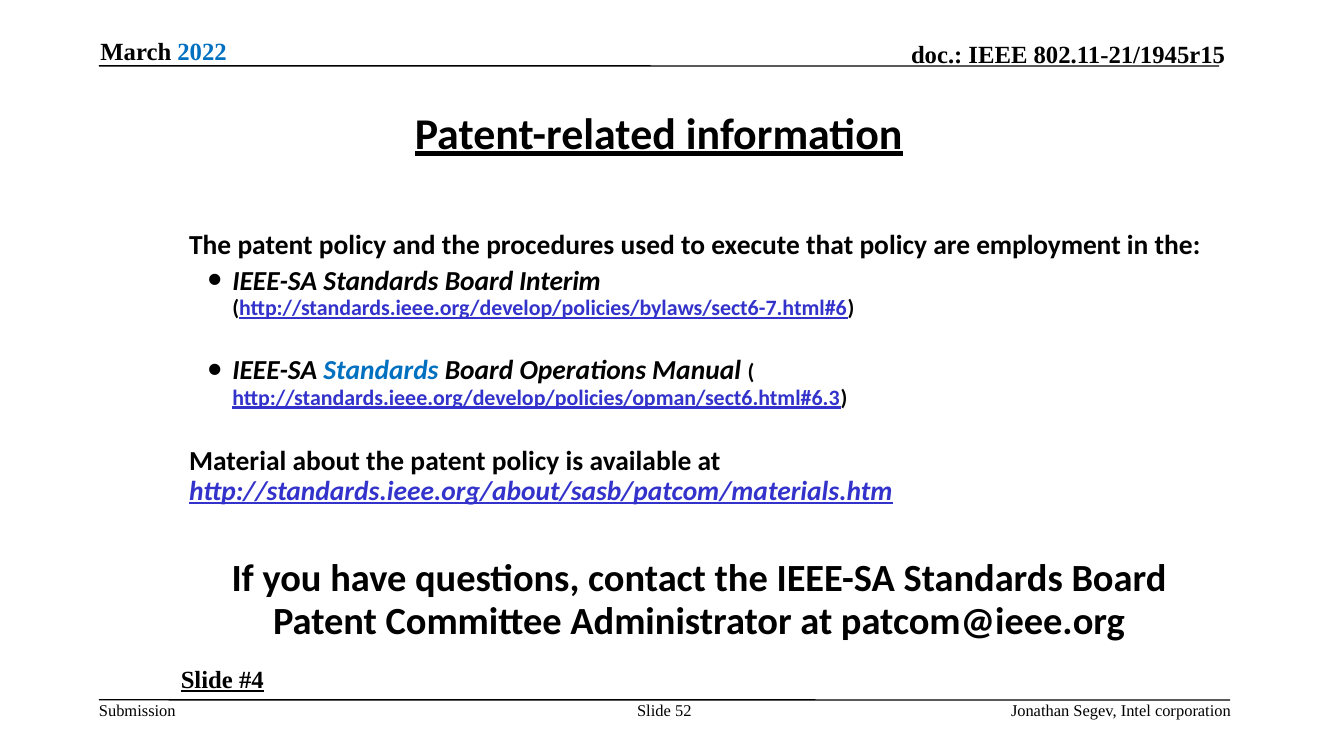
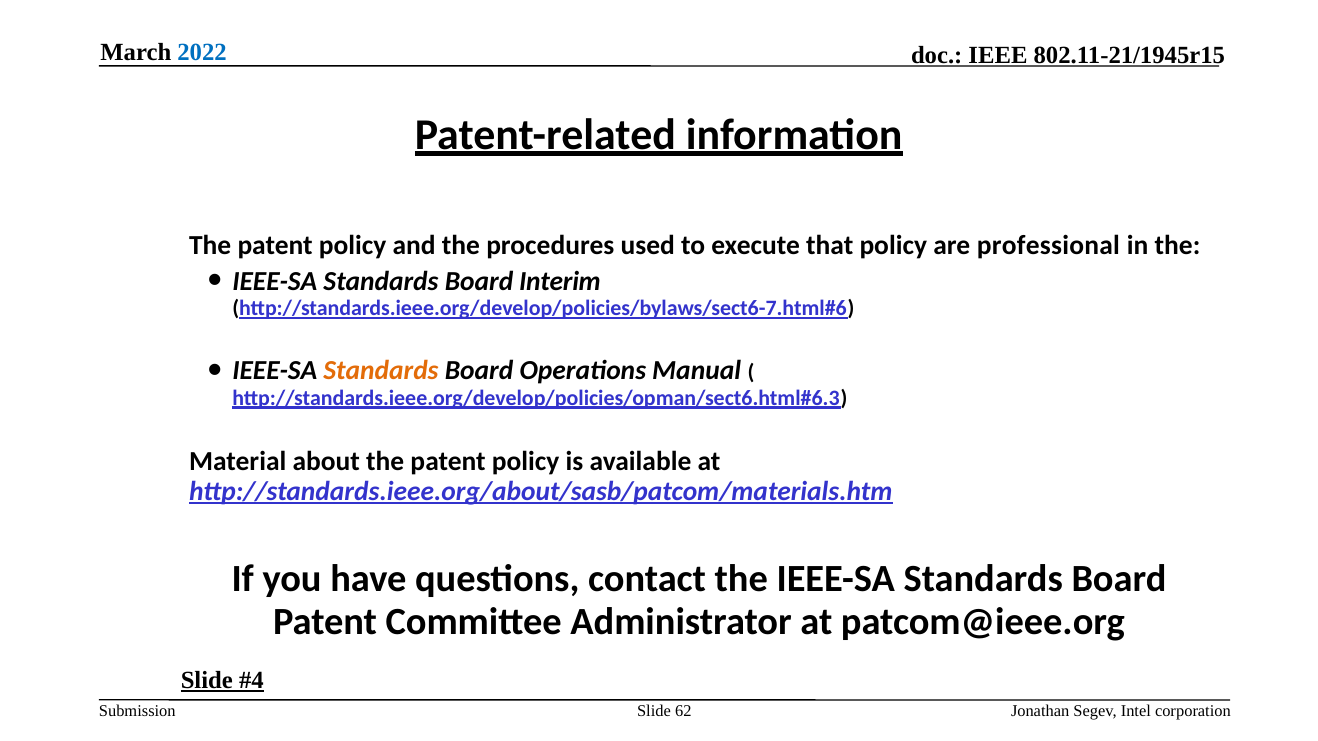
employment: employment -> professional (1048, 245)
Standards colour: blue -> orange (381, 371)
52: 52 -> 62 (683, 711)
